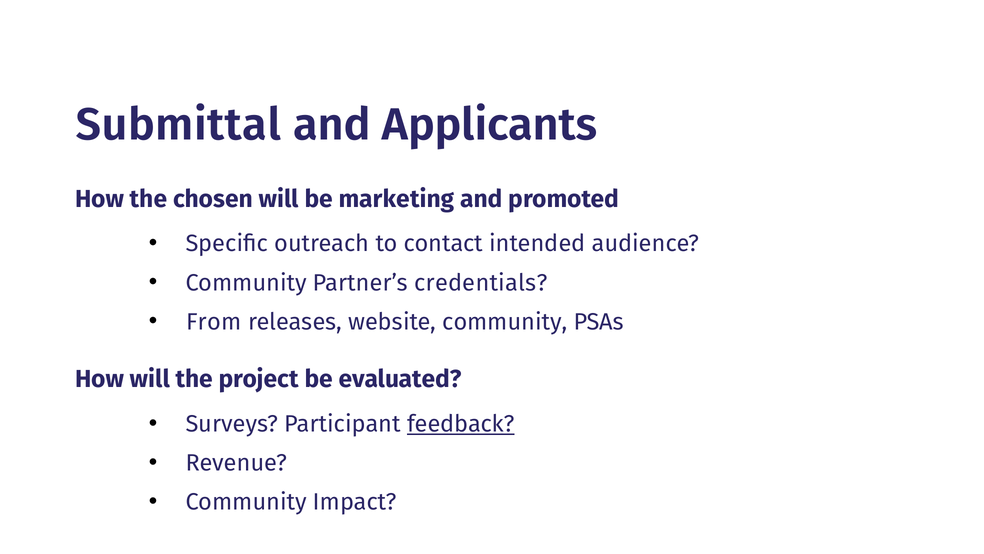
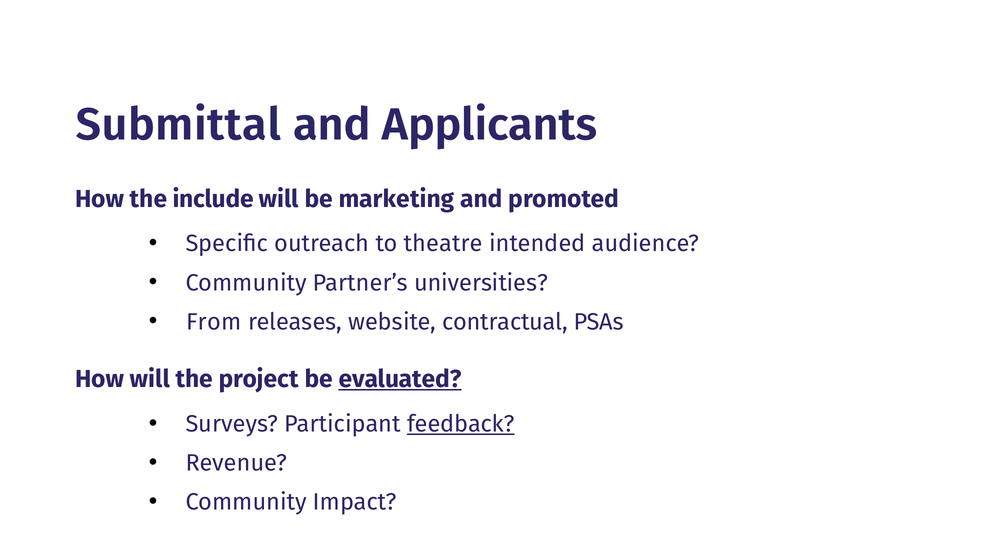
chosen: chosen -> include (213, 199)
contact: contact -> theatre (443, 243)
credentials: credentials -> universities (481, 282)
website community: community -> contractual (505, 322)
evaluated underline: none -> present (400, 379)
